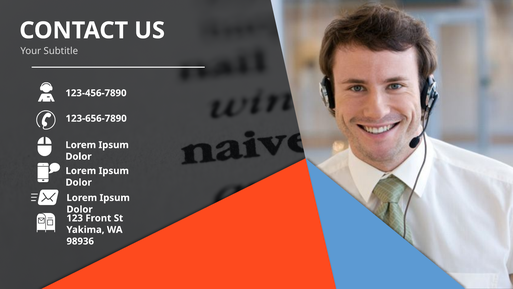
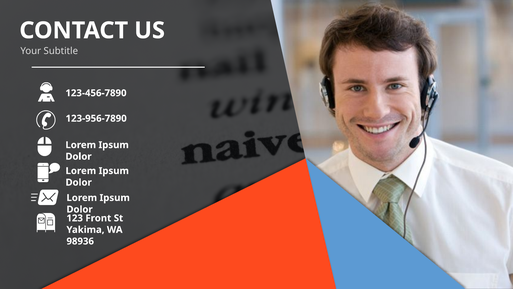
123-656-7890: 123-656-7890 -> 123-956-7890 (96, 118)
